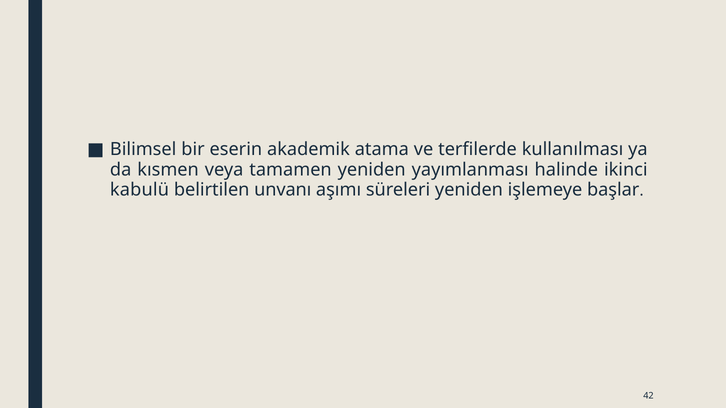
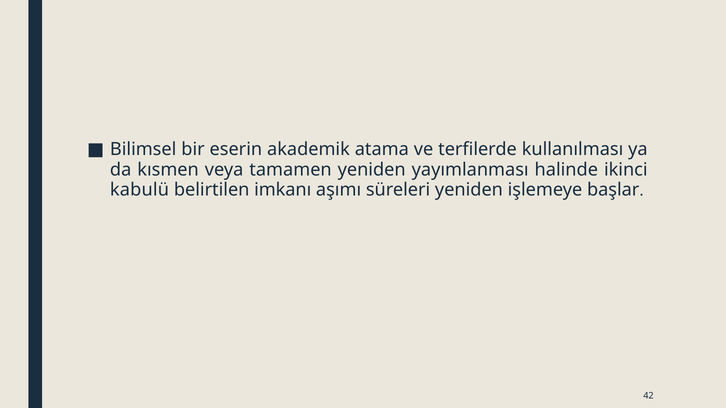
unvanı: unvanı -> imkanı (283, 190)
